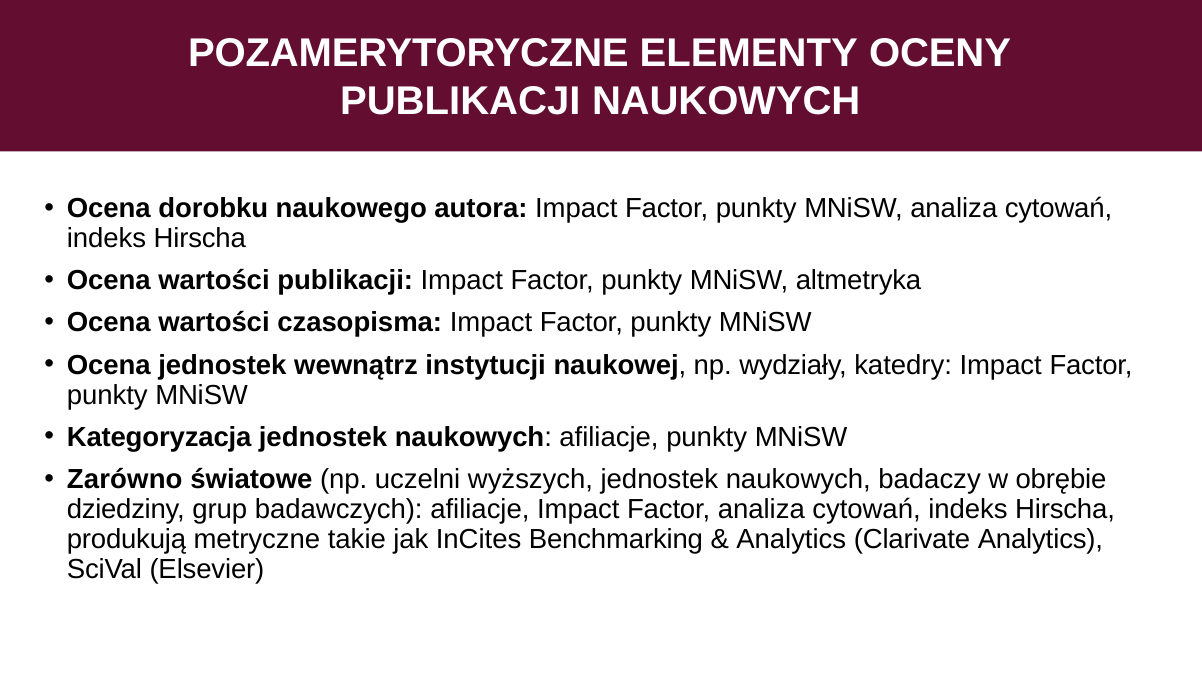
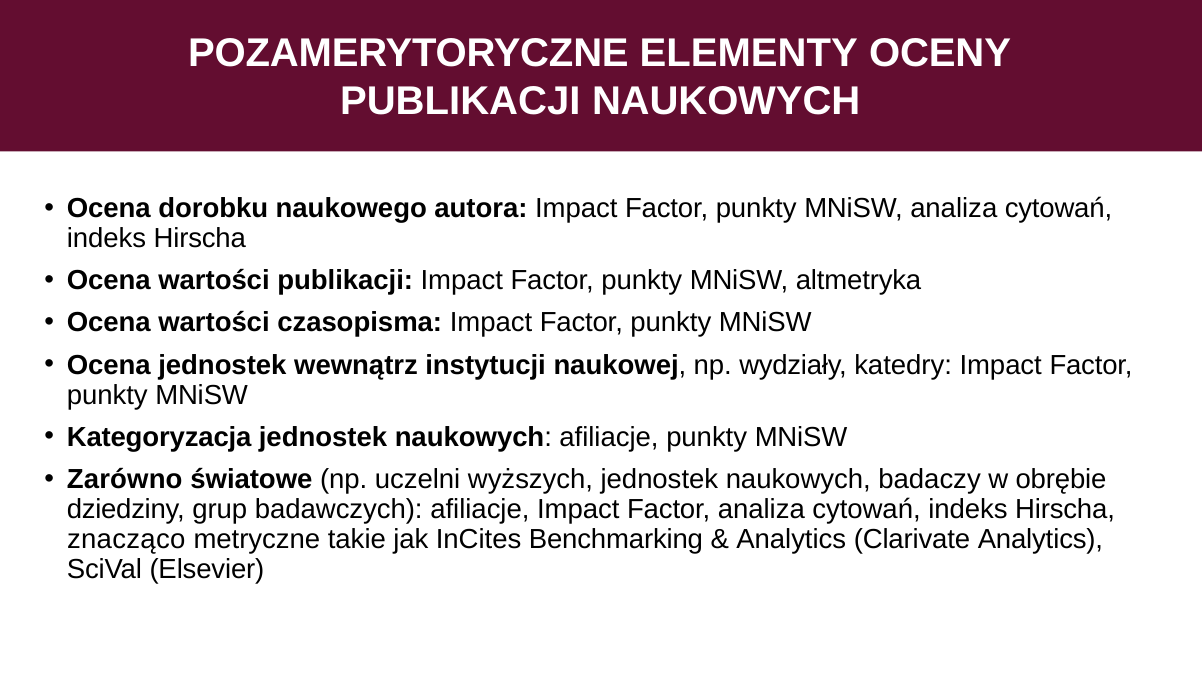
produkują: produkują -> znacząco (126, 539)
